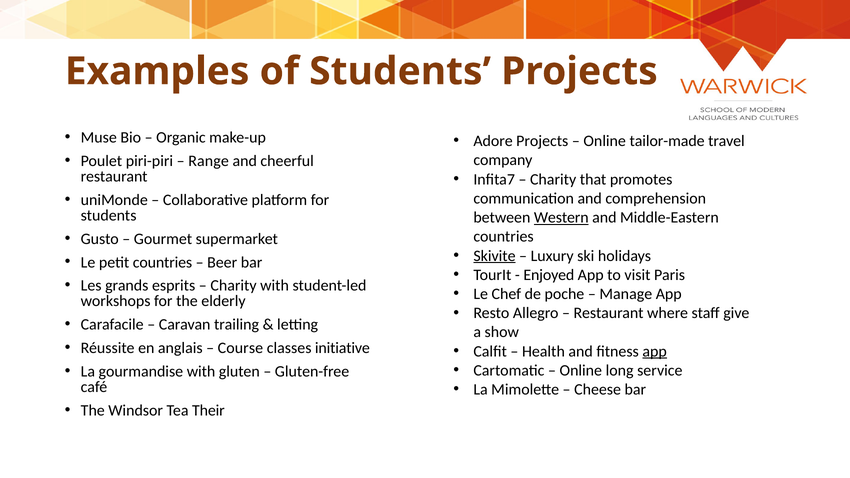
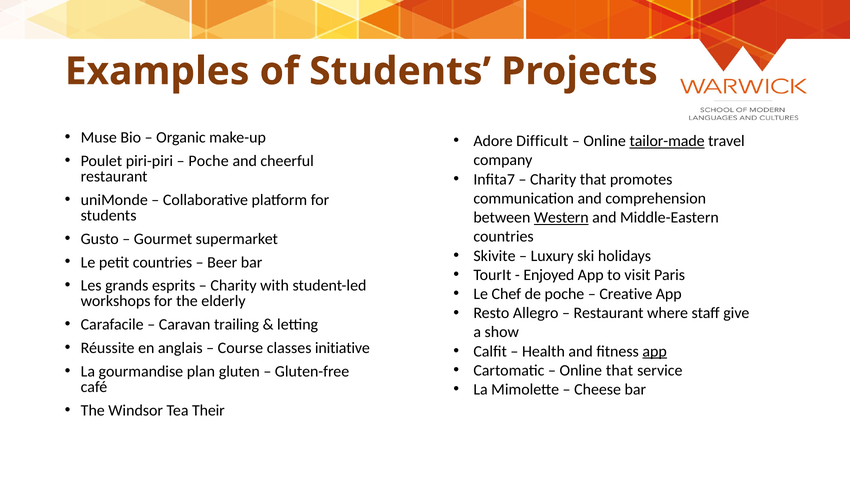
Adore Projects: Projects -> Difficult (542, 141)
tailor-made underline: none -> present (667, 141)
Range: Range -> Poche (209, 161)
Skivite underline: present -> none (494, 256)
Manage: Manage -> Creative (626, 294)
Online long: long -> that (620, 371)
gourmandise with: with -> plan (201, 372)
